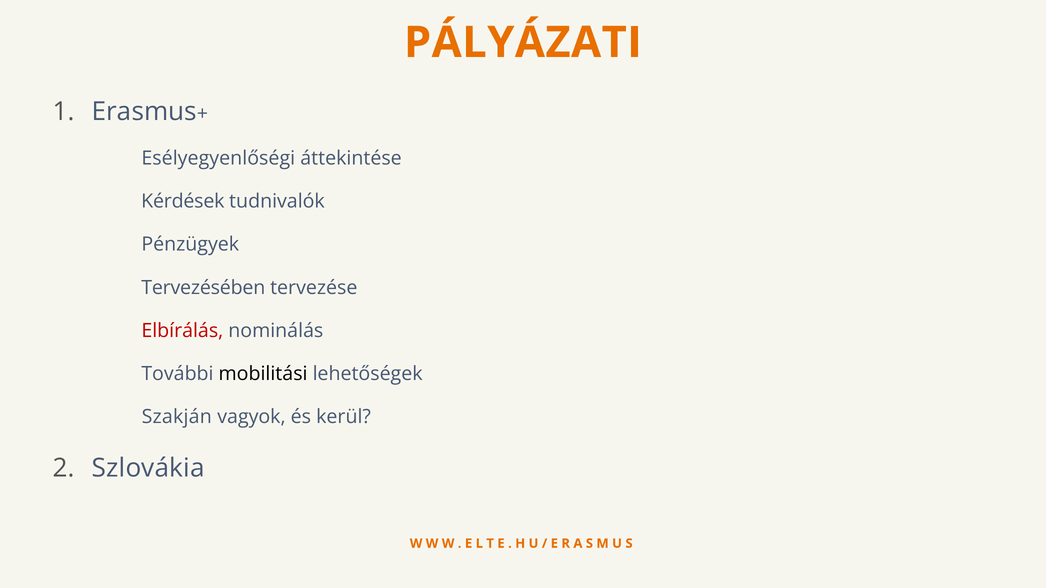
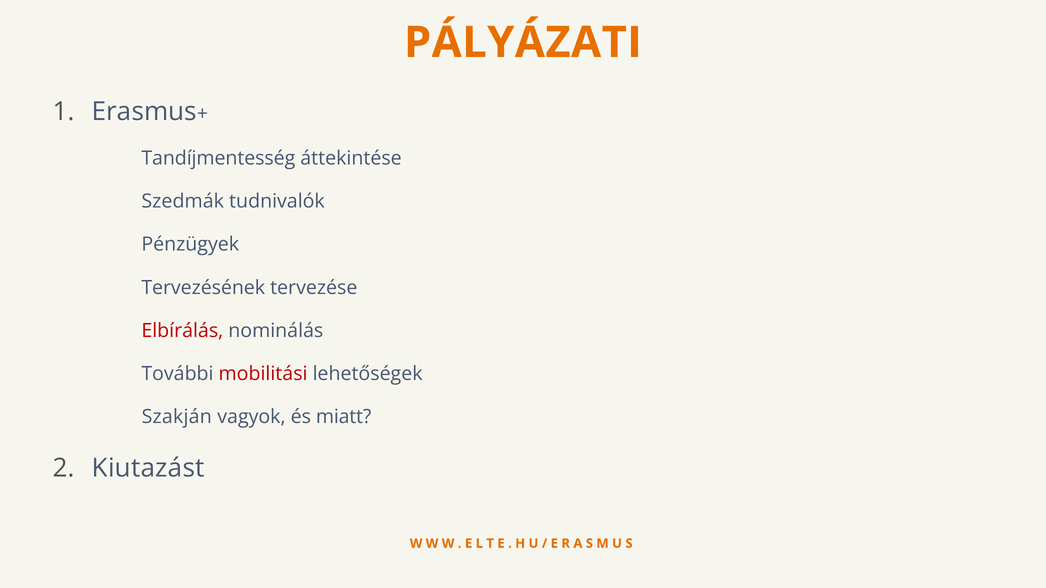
Esélyegyenlőségi: Esélyegyenlőségi -> Tandíjmentesség (218, 158)
Kérdések: Kérdések -> Szedmák (183, 202)
Tervezésében: Tervezésében -> Tervezésének (203, 288)
mobilitási colour: black -> red (263, 374)
kerül: kerül -> miatt (344, 417)
Szlovákia: Szlovákia -> Kiutazást (148, 469)
